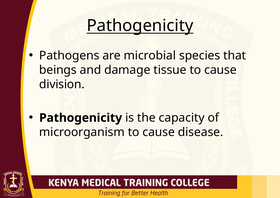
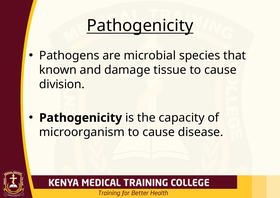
beings: beings -> known (58, 70)
